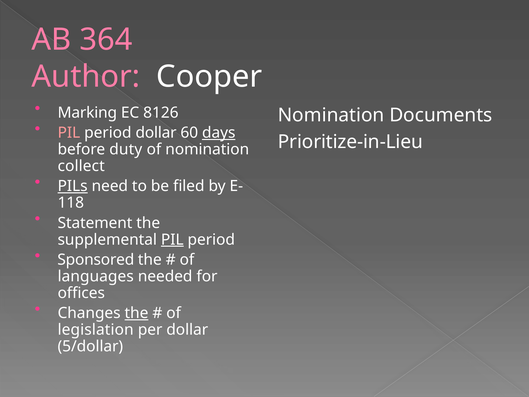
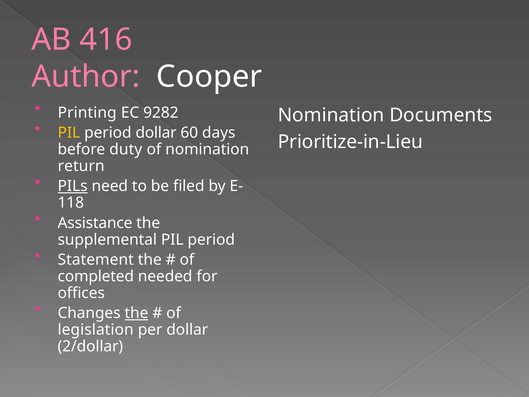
364: 364 -> 416 (106, 40)
Marking: Marking -> Printing (87, 113)
8126: 8126 -> 9282 (161, 113)
PIL colour: pink -> yellow (69, 133)
days underline: present -> none (219, 133)
collect: collect -> return (81, 166)
Statement: Statement -> Assistance (95, 223)
PIL underline: present -> none (172, 239)
Sponsored: Sponsored -> Statement (96, 260)
languages: languages -> completed (96, 276)
5/dollar: 5/dollar -> 2/dollar (90, 346)
